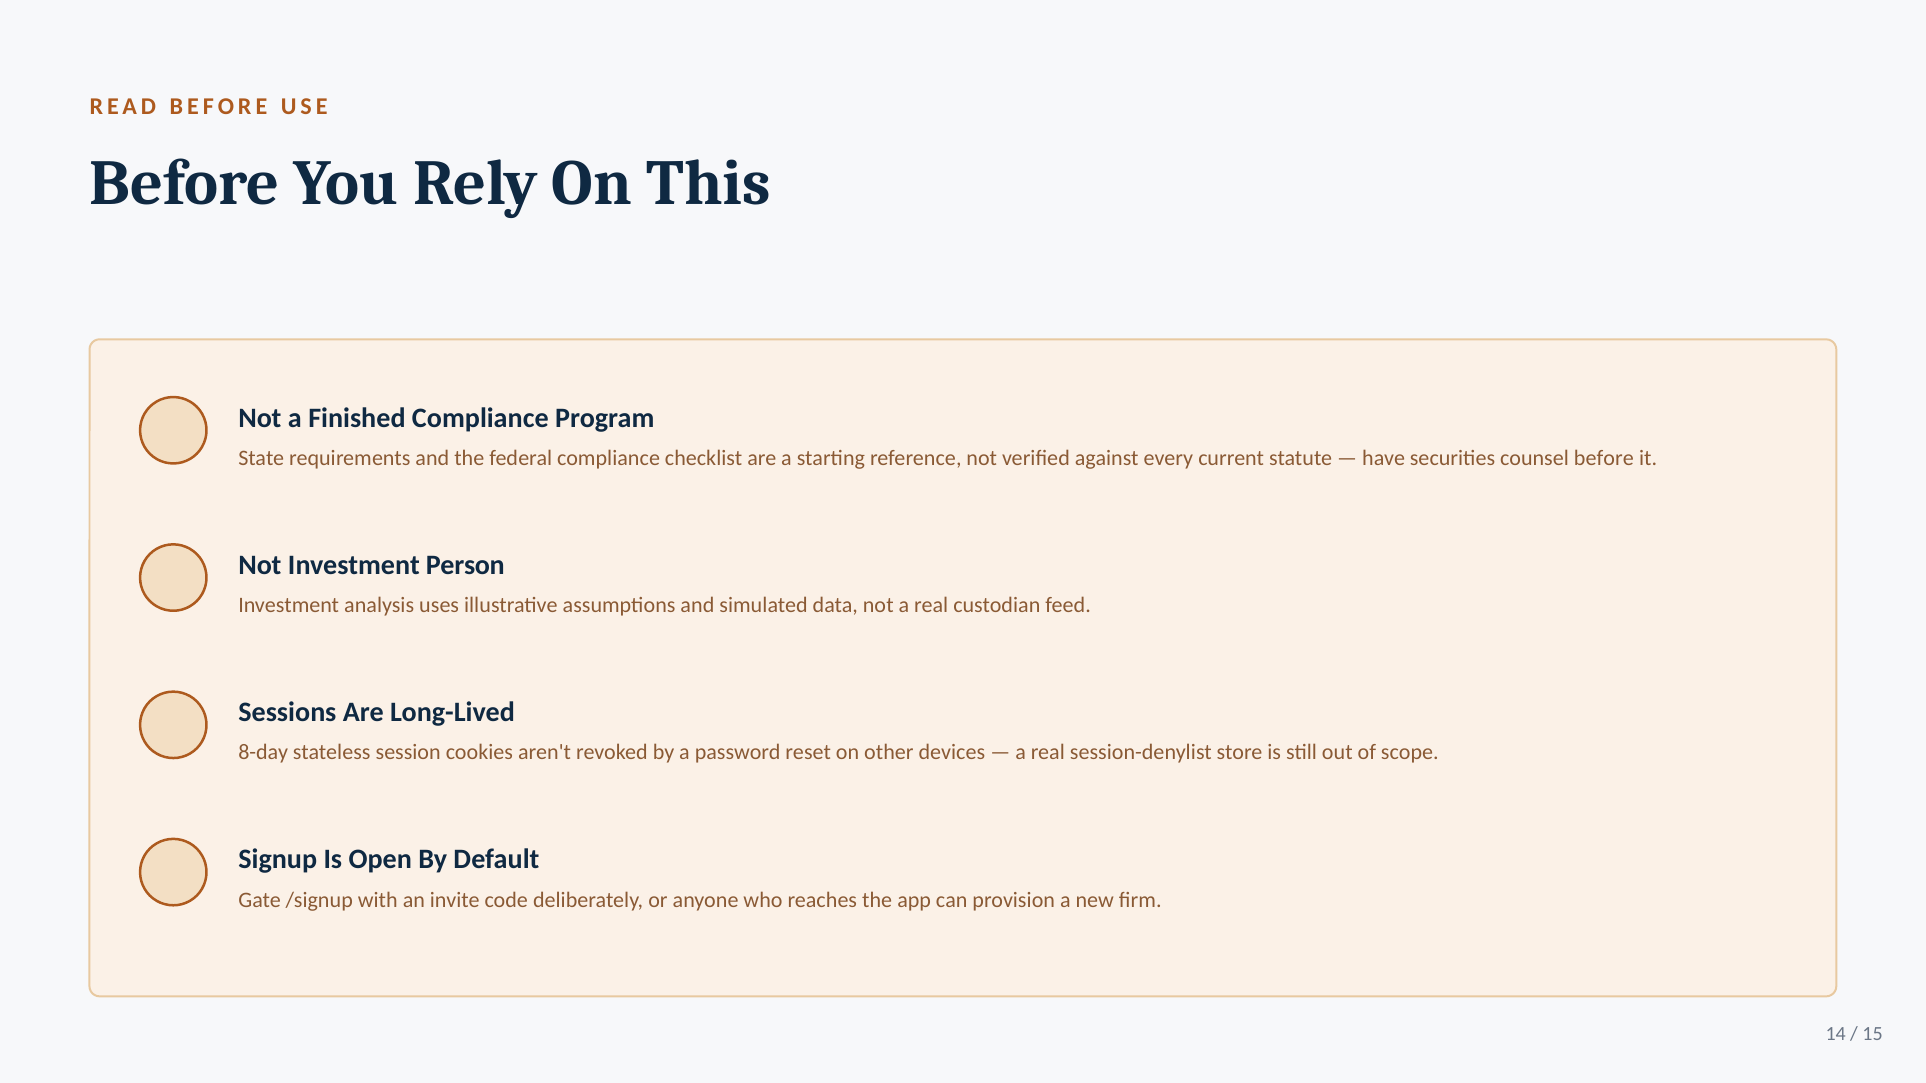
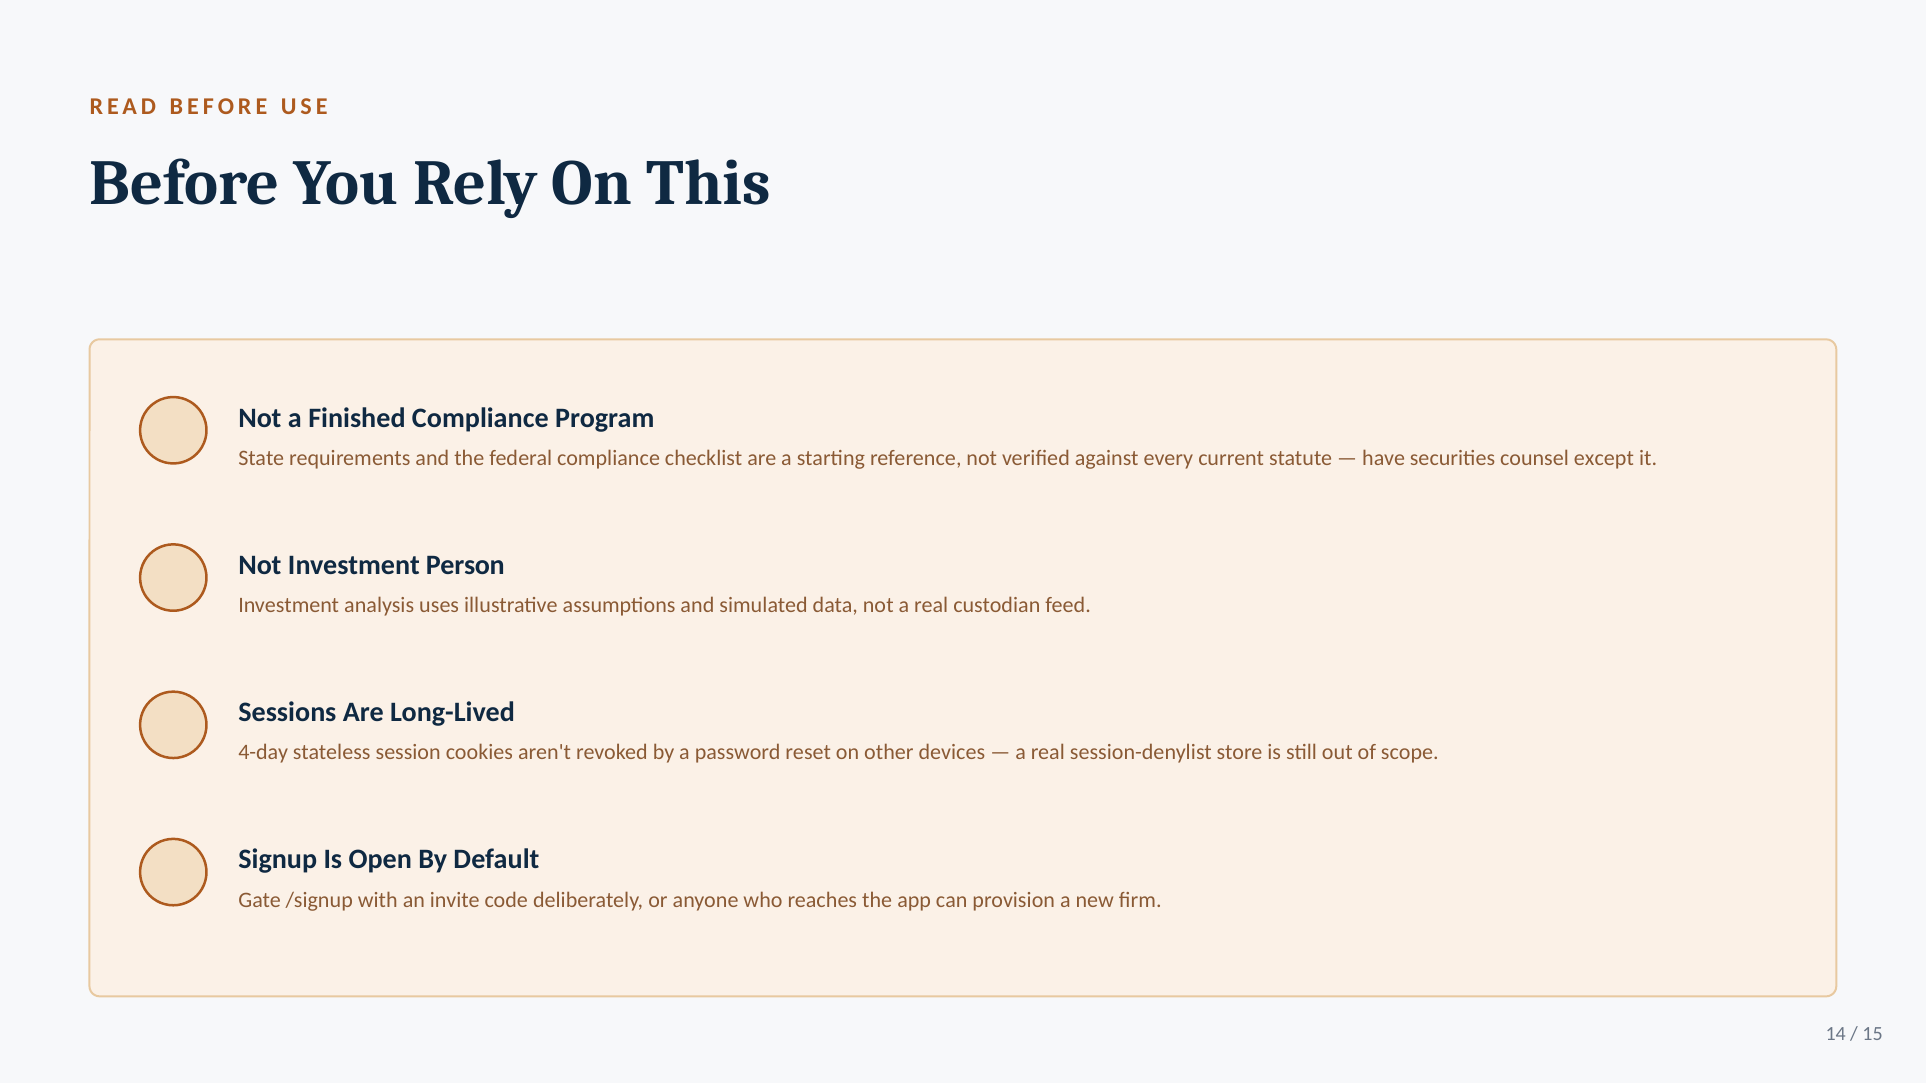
counsel before: before -> except (1604, 458)
8-day: 8-day -> 4-day (263, 753)
